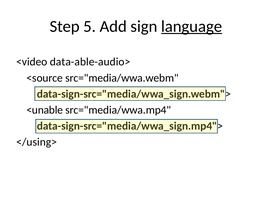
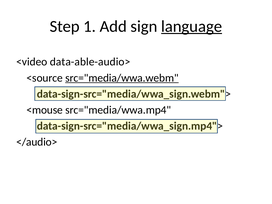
5: 5 -> 1 (90, 26)
src="media/wwa.webm underline: none -> present (122, 78)
<unable: <unable -> <mouse (45, 110)
</using>: </using> -> </audio> (37, 142)
